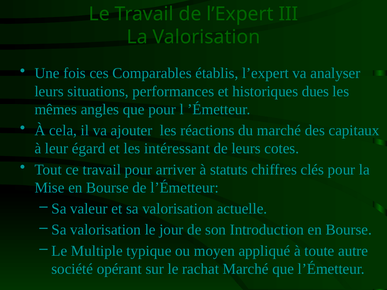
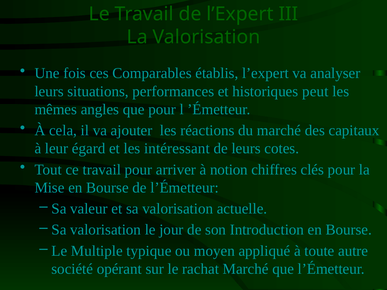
dues: dues -> peut (315, 91)
statuts: statuts -> notion (229, 170)
